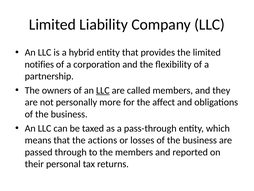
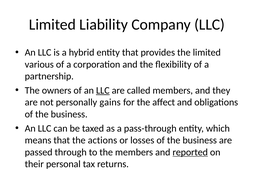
notifies: notifies -> various (39, 64)
more: more -> gains (110, 102)
reported underline: none -> present (190, 152)
